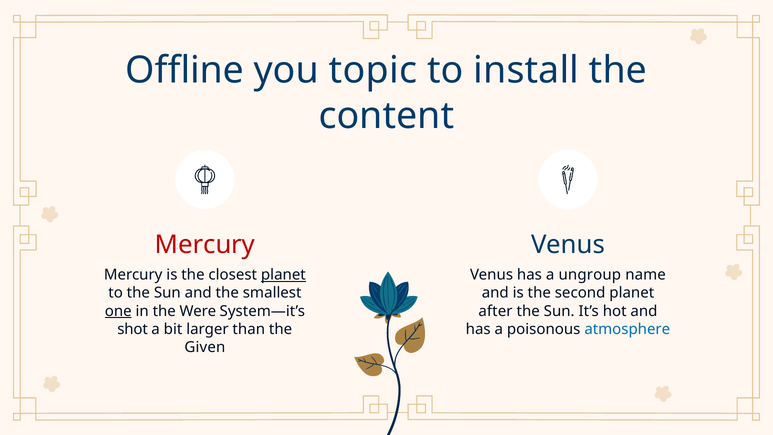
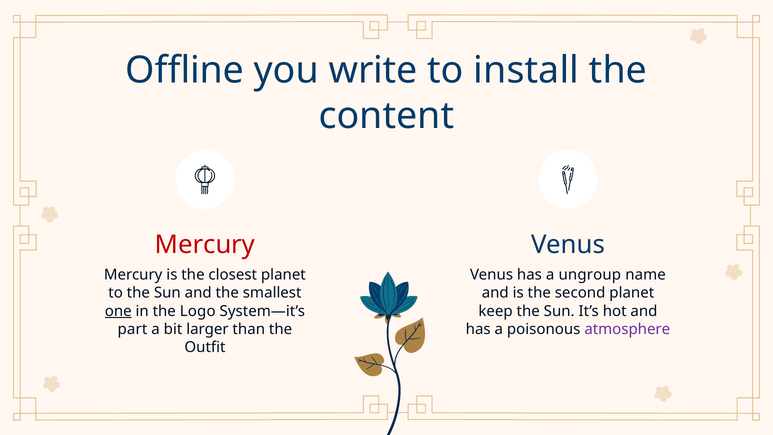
topic: topic -> write (373, 71)
planet underline: present -> none (283, 275)
Were: Were -> Logo (198, 311)
after: after -> keep (496, 311)
shot: shot -> part (132, 329)
atmosphere colour: blue -> purple (627, 329)
Given: Given -> Outfit (205, 347)
